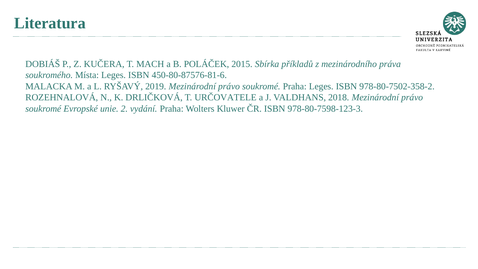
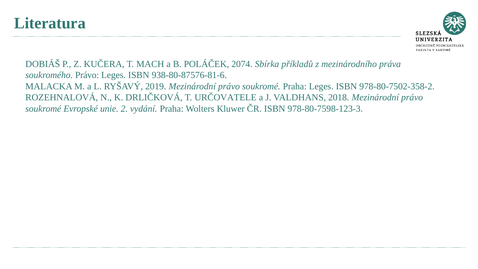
2015: 2015 -> 2074 (242, 64)
soukromého Místa: Místa -> Právo (87, 75)
450-80-87576-81-6: 450-80-87576-81-6 -> 938-80-87576-81-6 (189, 75)
